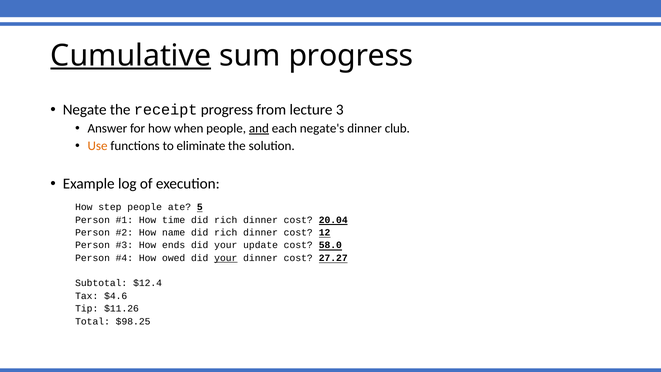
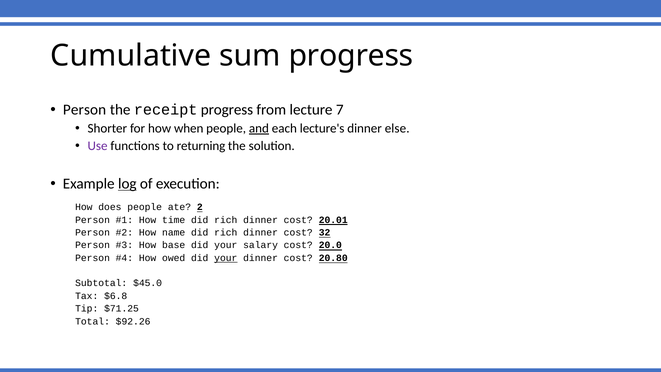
Cumulative underline: present -> none (131, 56)
Negate: Negate -> Person (85, 110)
3: 3 -> 7 (340, 110)
Answer: Answer -> Shorter (107, 128)
negate's: negate's -> lecture's (322, 128)
club: club -> else (397, 128)
Use colour: orange -> purple (98, 146)
eliminate: eliminate -> returning (201, 146)
log underline: none -> present (127, 184)
step: step -> does (110, 207)
5: 5 -> 2 (200, 207)
20.04: 20.04 -> 20.01 (333, 220)
12: 12 -> 32 (325, 232)
ends: ends -> base (174, 245)
update: update -> salary (261, 245)
58.0: 58.0 -> 20.0 (330, 245)
27.27: 27.27 -> 20.80 (333, 258)
$12.4: $12.4 -> $45.0 (148, 283)
$4.6: $4.6 -> $6.8 (116, 296)
$11.26: $11.26 -> $71.25 (122, 309)
$98.25: $98.25 -> $92.26 (133, 321)
